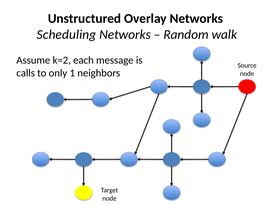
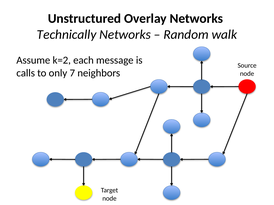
Scheduling: Scheduling -> Technically (67, 35)
1: 1 -> 7 (72, 73)
